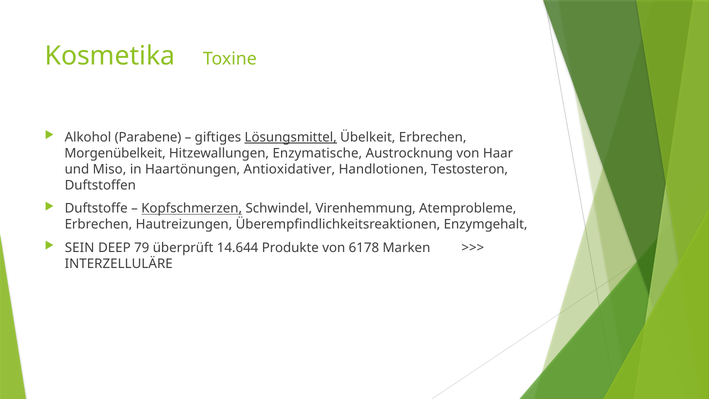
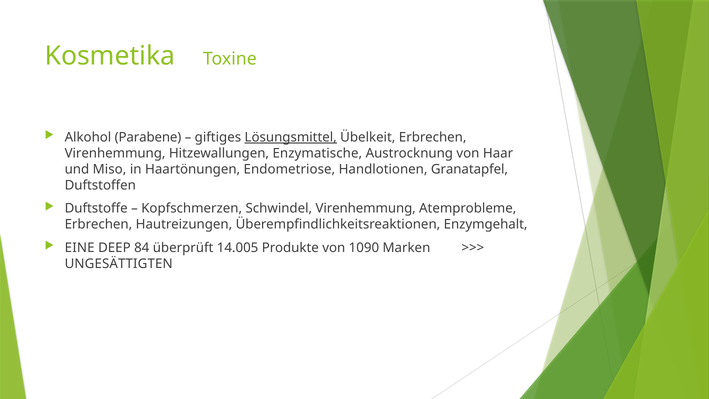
Morgenübelkeit: Morgenübelkeit -> Virenhemmung (115, 153)
Antioxidativer: Antioxidativer -> Endometriose (289, 169)
Testosteron: Testosteron -> Granatapfel (469, 169)
Kopfschmerzen underline: present -> none (192, 208)
SEIN: SEIN -> EINE (80, 248)
79: 79 -> 84 (142, 248)
14.644: 14.644 -> 14.005 (238, 248)
6178: 6178 -> 1090 (364, 248)
INTERZELLULÄRE: INTERZELLULÄRE -> UNGESÄTTIGTEN (119, 264)
